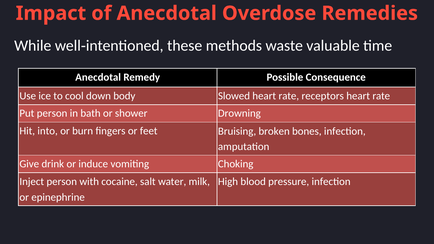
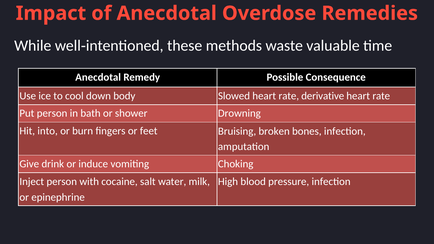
receptors: receptors -> derivative (323, 96)
